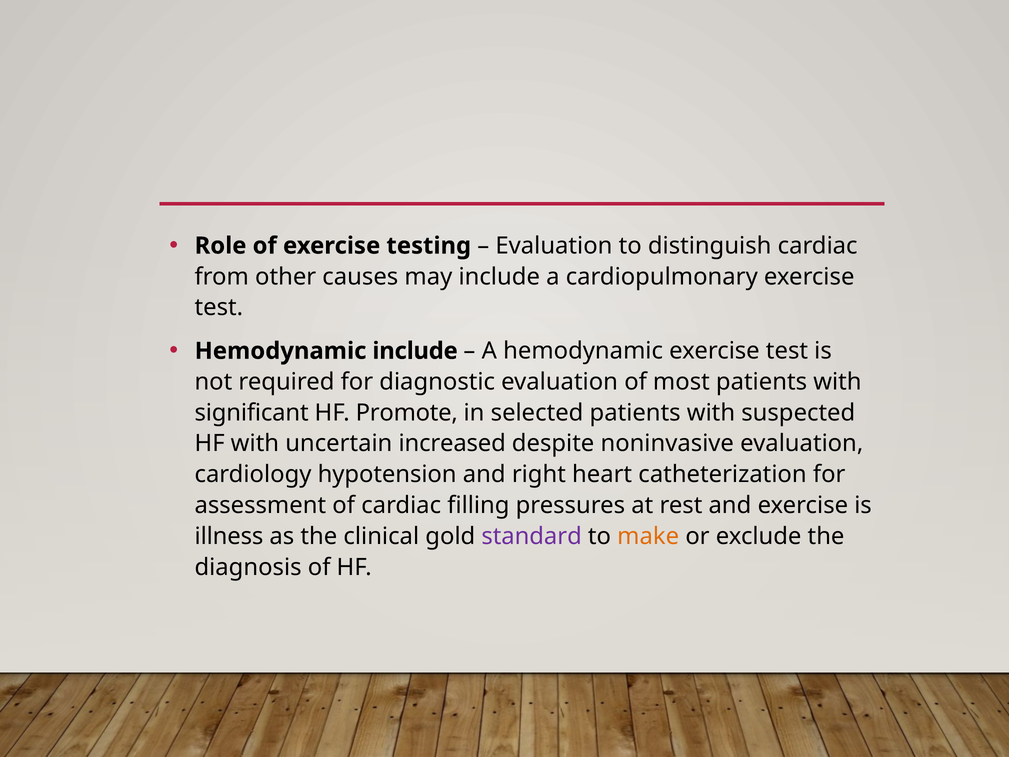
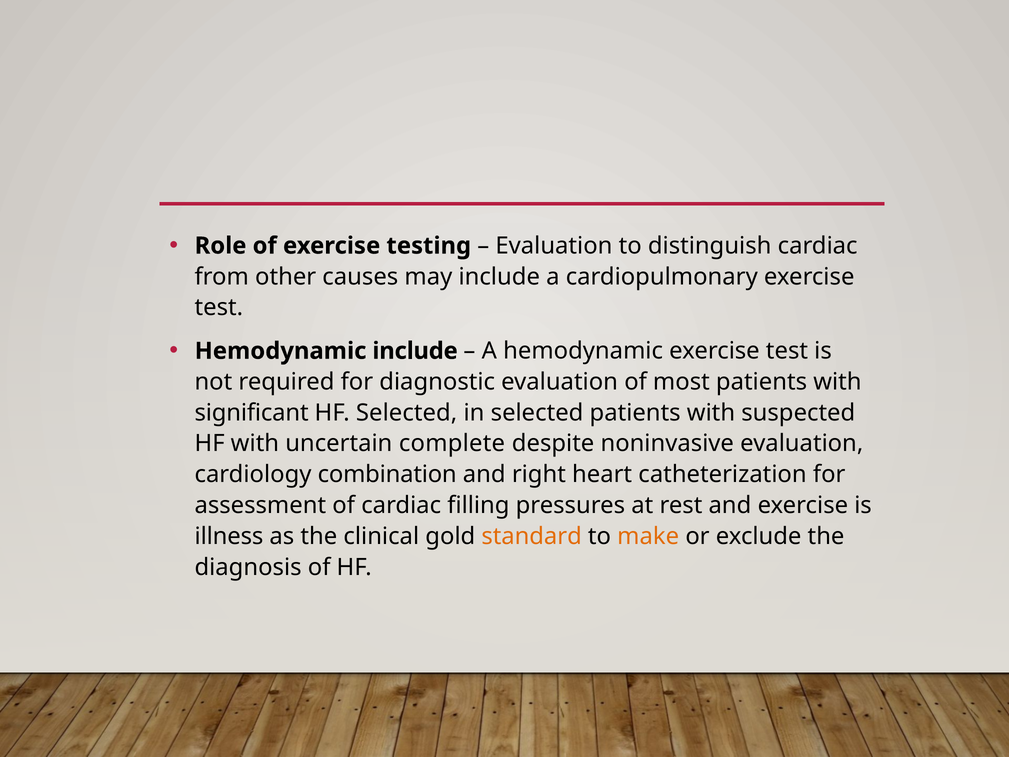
НF Promote: Promote -> Selected (407, 413)
increased: increased -> complete (452, 443)
hypotension: hypotension -> combination (387, 474)
standard colour: purple -> orange (532, 536)
